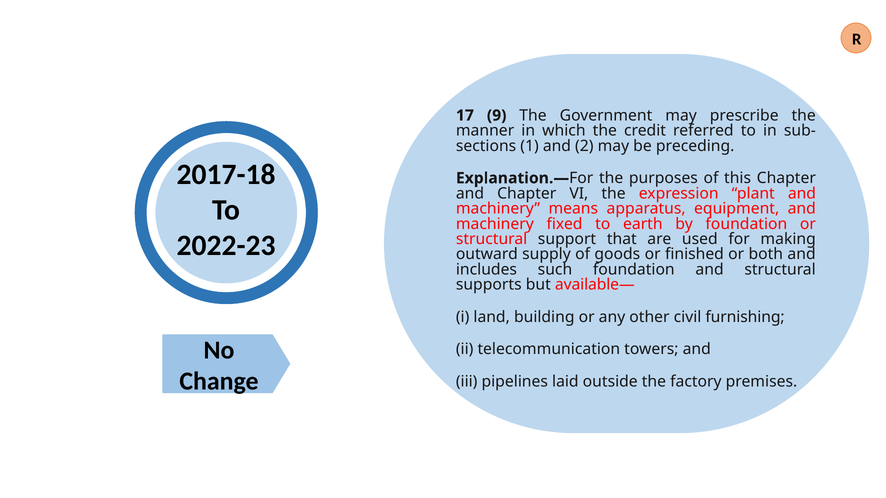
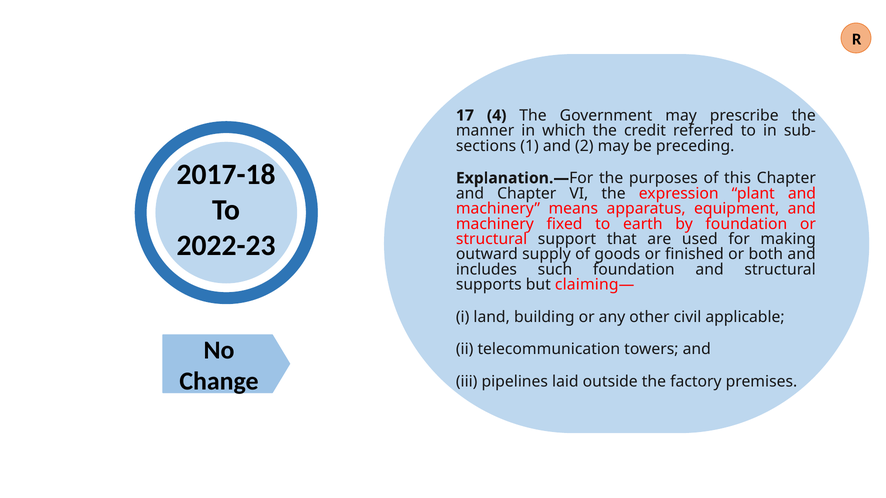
9: 9 -> 4 (497, 116)
available—: available— -> claiming— (595, 285)
furnishing: furnishing -> applicable (745, 317)
